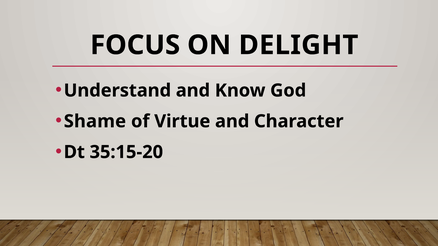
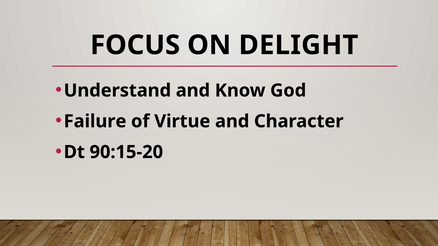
Shame: Shame -> Failure (95, 121)
35:15-20: 35:15-20 -> 90:15-20 (126, 152)
